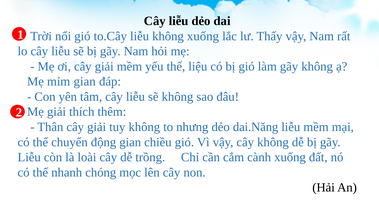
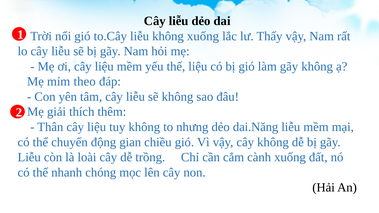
ơi cây giải: giải -> liệu (104, 66)
mỉm gian: gian -> theo (85, 82)
Thân cây giải: giải -> liệu (97, 127)
